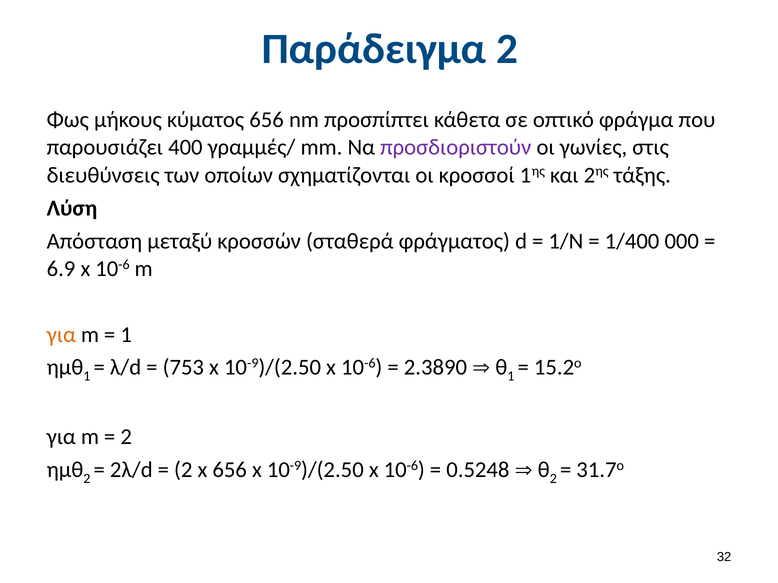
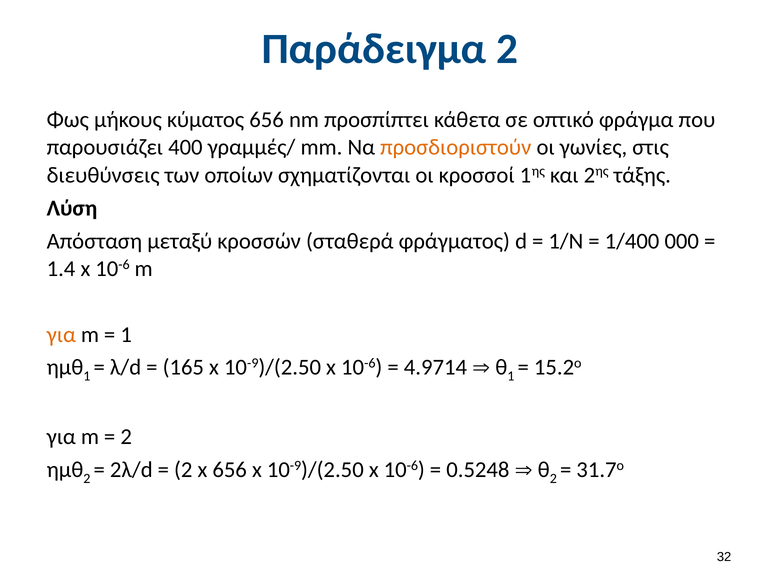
προσδιοριστούν colour: purple -> orange (456, 148)
6.9: 6.9 -> 1.4 (61, 269)
753: 753 -> 165 (183, 368)
2.3890: 2.3890 -> 4.9714 (435, 368)
